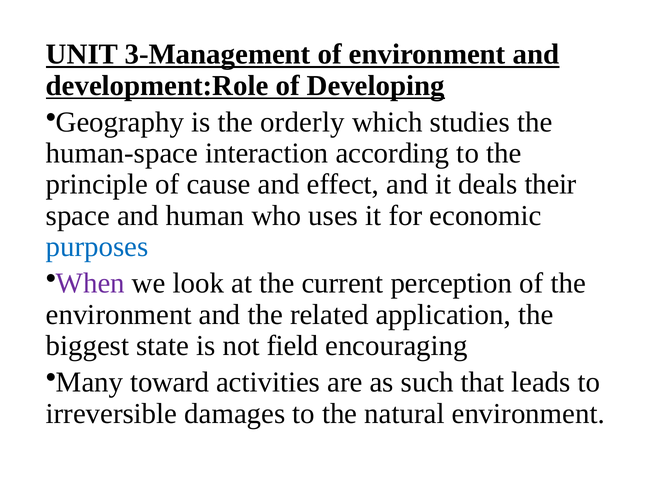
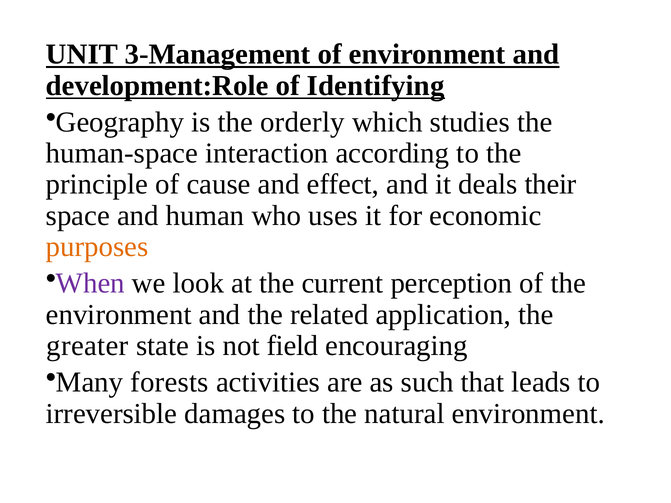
Developing: Developing -> Identifying (376, 86)
purposes colour: blue -> orange (97, 247)
biggest: biggest -> greater (87, 346)
toward: toward -> forests (169, 383)
